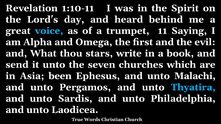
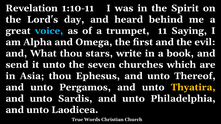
Asia been: been -> thou (60, 76)
Malachi: Malachi -> Thereof (195, 76)
Thyatira colour: light blue -> yellow (193, 87)
